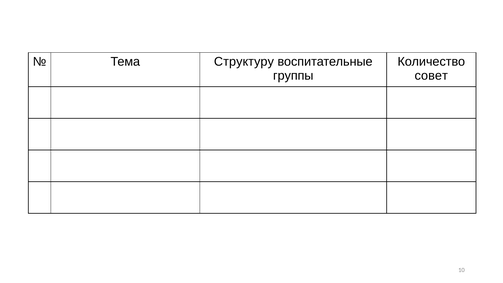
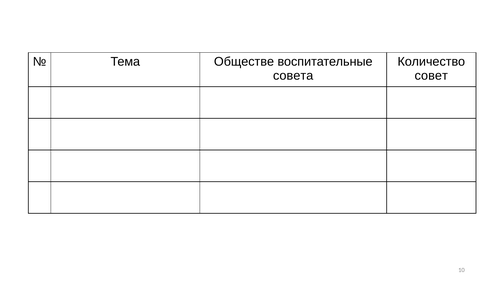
Структуру: Структуру -> Обществе (244, 62)
группы: группы -> совета (293, 76)
